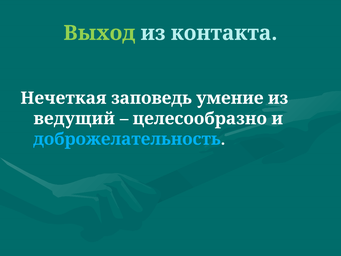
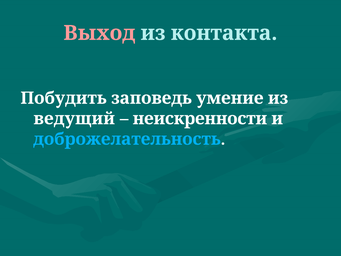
Выход colour: light green -> pink (99, 33)
Нечеткая: Нечеткая -> Побудить (64, 98)
целесообразно: целесообразно -> неискренности (200, 118)
